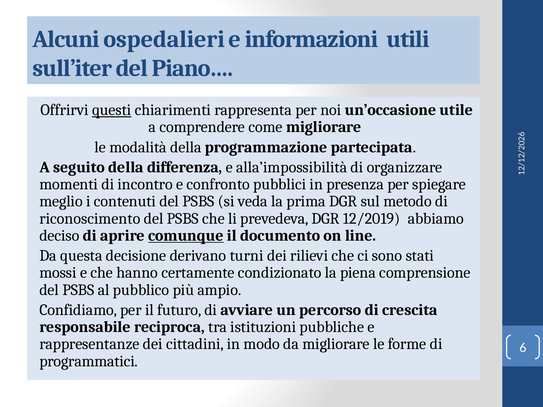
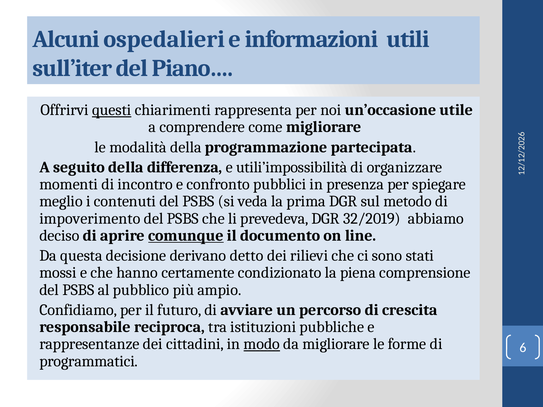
alla’impossibilità: alla’impossibilità -> utili’impossibilità (292, 167)
riconoscimento: riconoscimento -> impoverimento (90, 219)
12/2019: 12/2019 -> 32/2019 (372, 219)
turni: turni -> detto (247, 256)
modo underline: none -> present (262, 344)
